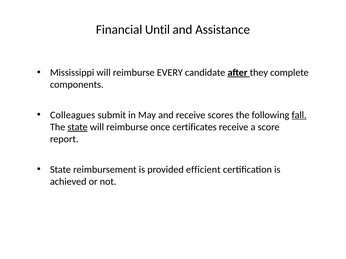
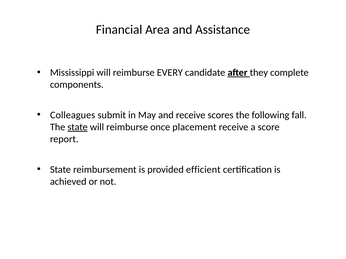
Until: Until -> Area (157, 30)
fall underline: present -> none (299, 115)
certificates: certificates -> placement (194, 127)
